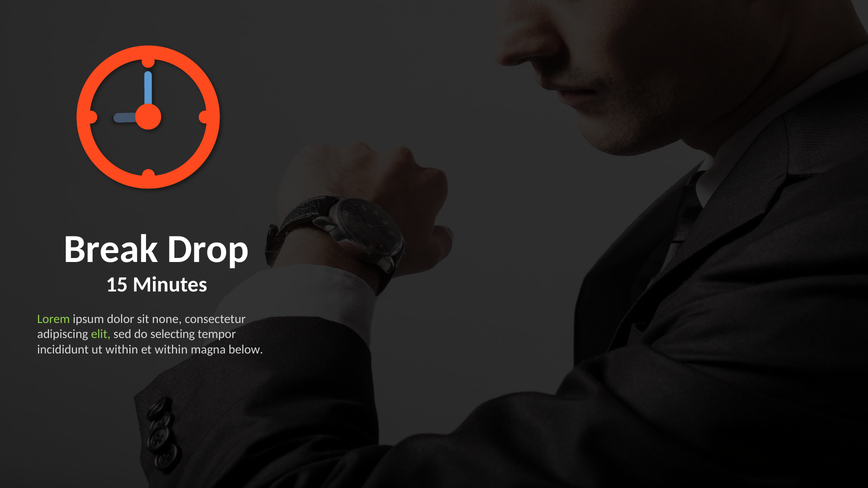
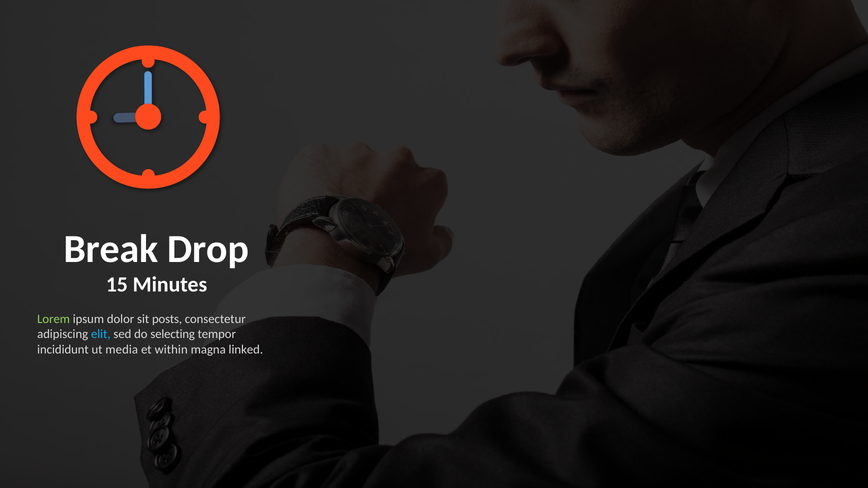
none: none -> posts (167, 319)
elit colour: light green -> light blue (101, 334)
ut within: within -> media (122, 350)
below: below -> linked (246, 350)
